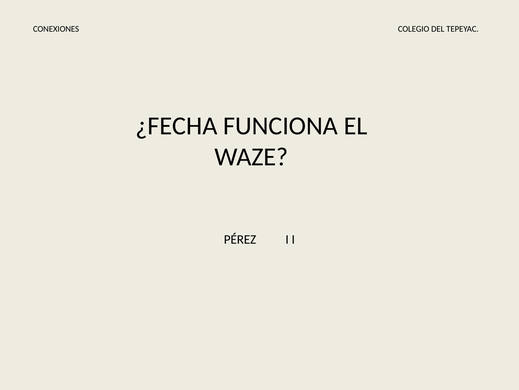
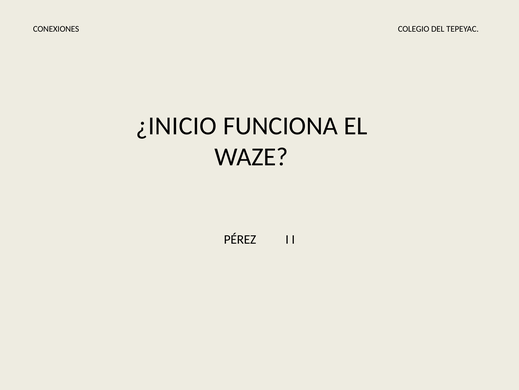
¿FECHA: ¿FECHA -> ¿INICIO (176, 126)
